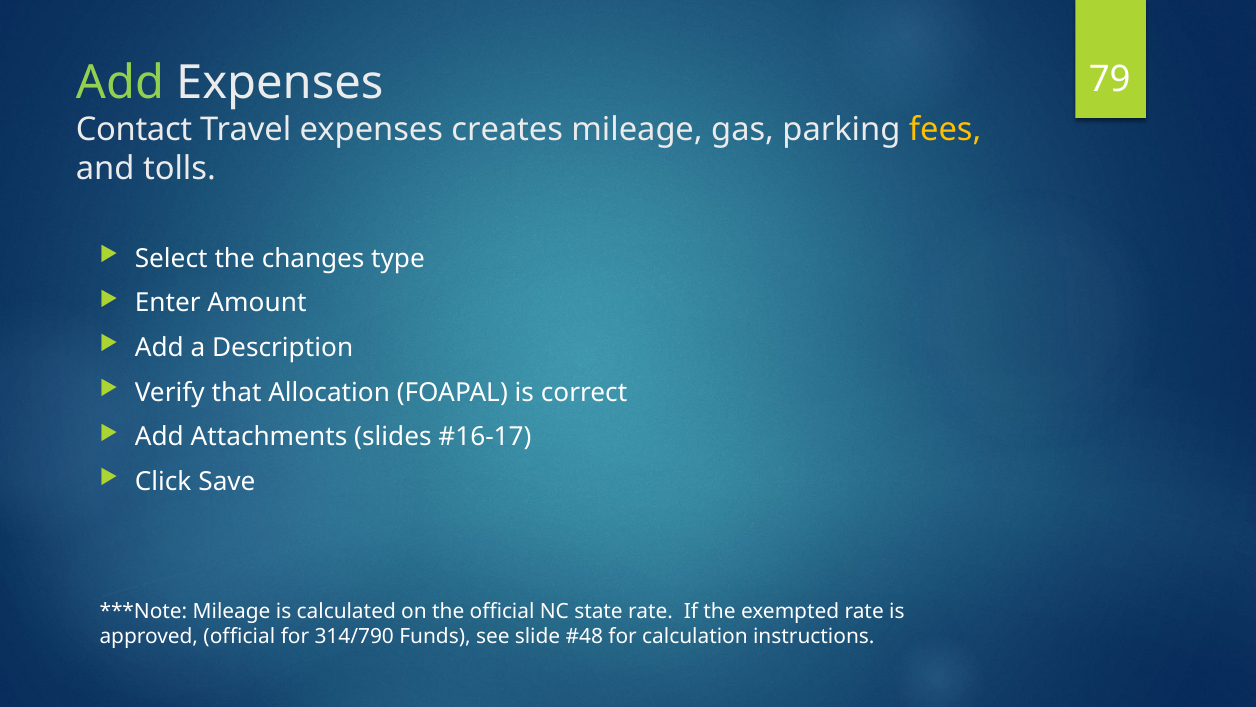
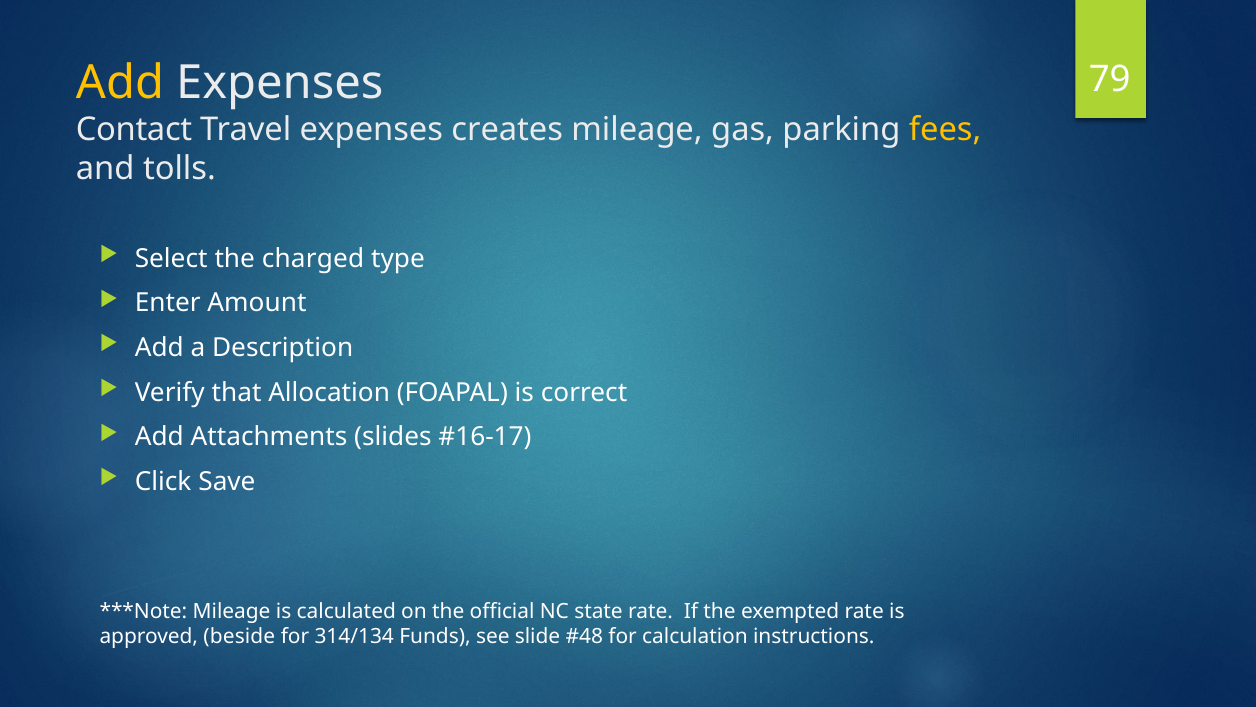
Add colour: light green -> yellow (120, 83)
changes: changes -> charged (313, 258)
approved official: official -> beside (239, 636)
314/790: 314/790 -> 314/134 (354, 636)
